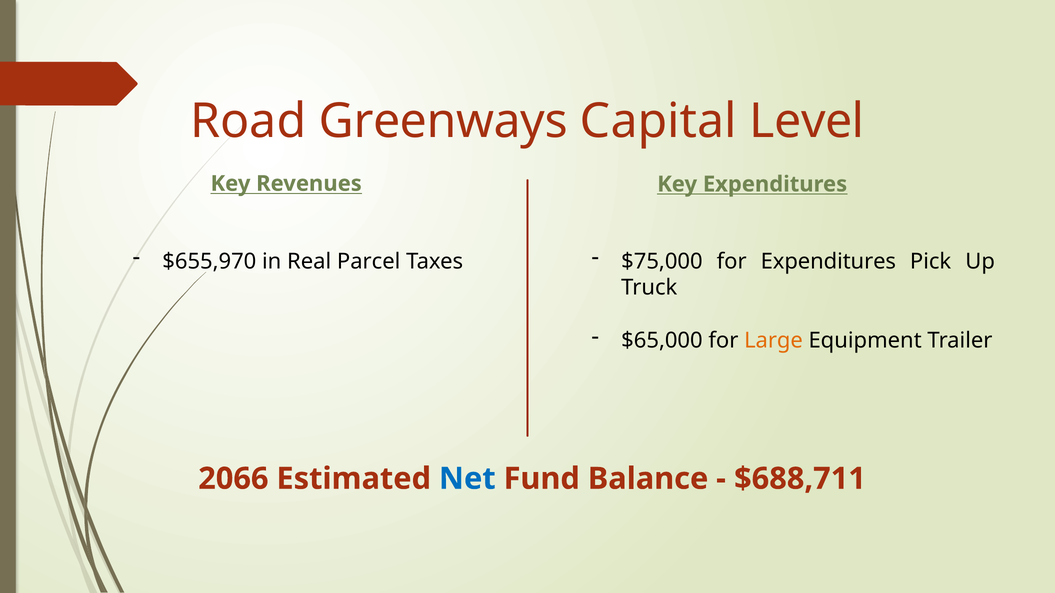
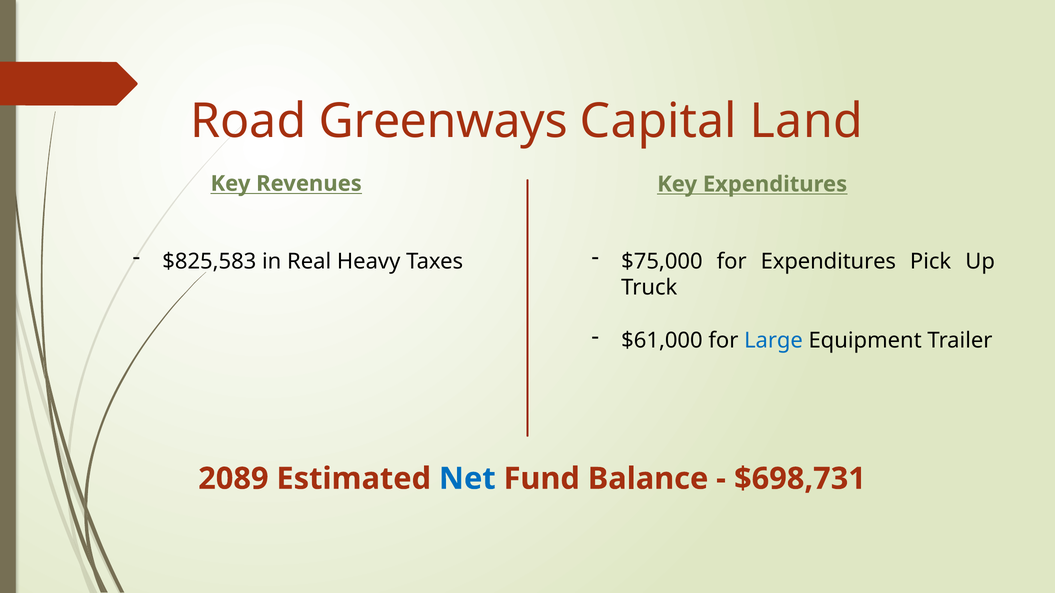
Level: Level -> Land (806, 121)
$655,970: $655,970 -> $825,583 (209, 261)
Parcel: Parcel -> Heavy (369, 261)
$65,000: $65,000 -> $61,000 (662, 341)
Large colour: orange -> blue (773, 341)
2066: 2066 -> 2089 (233, 479)
$688,711: $688,711 -> $698,731 (800, 479)
